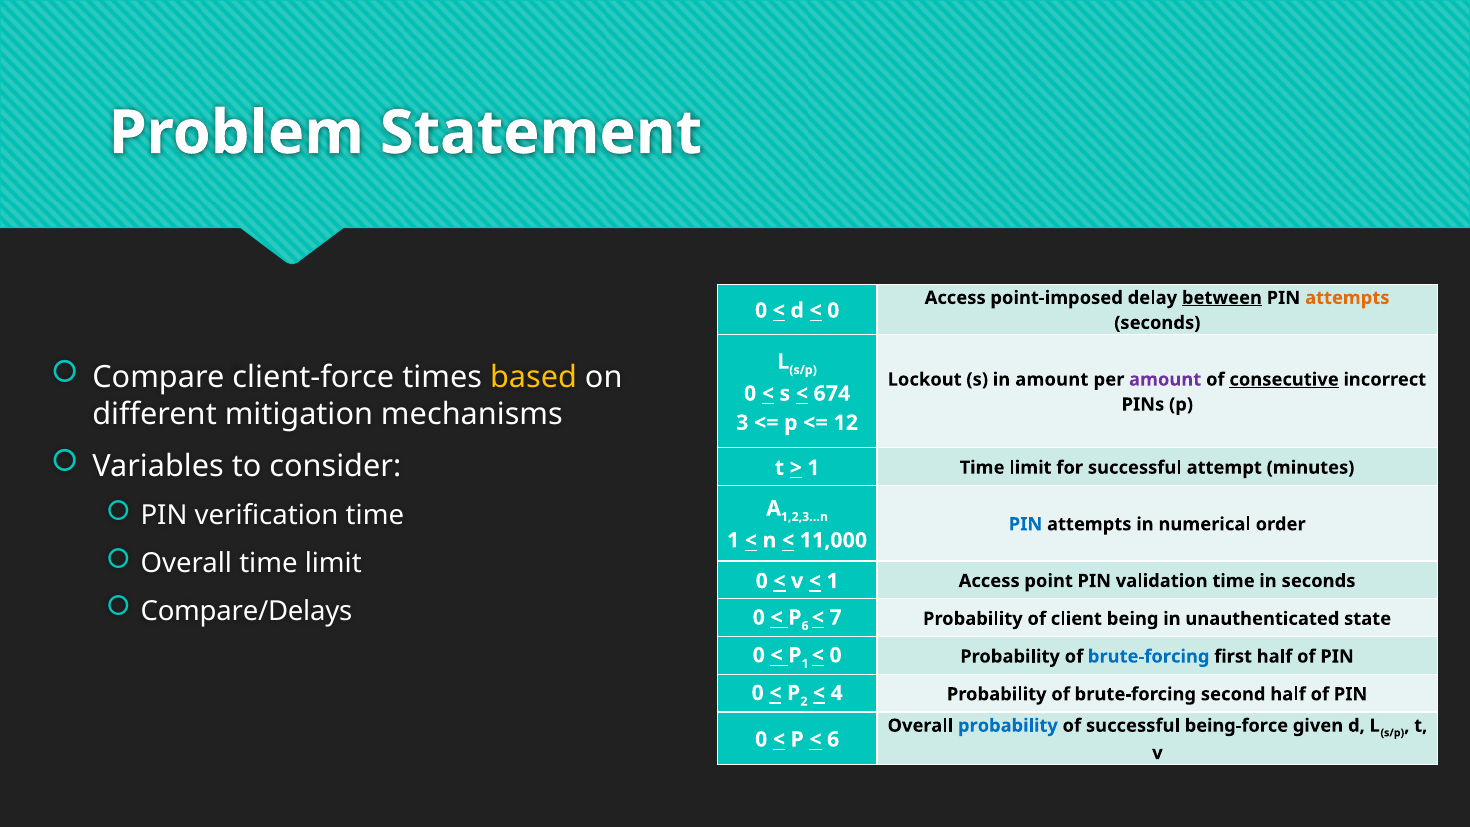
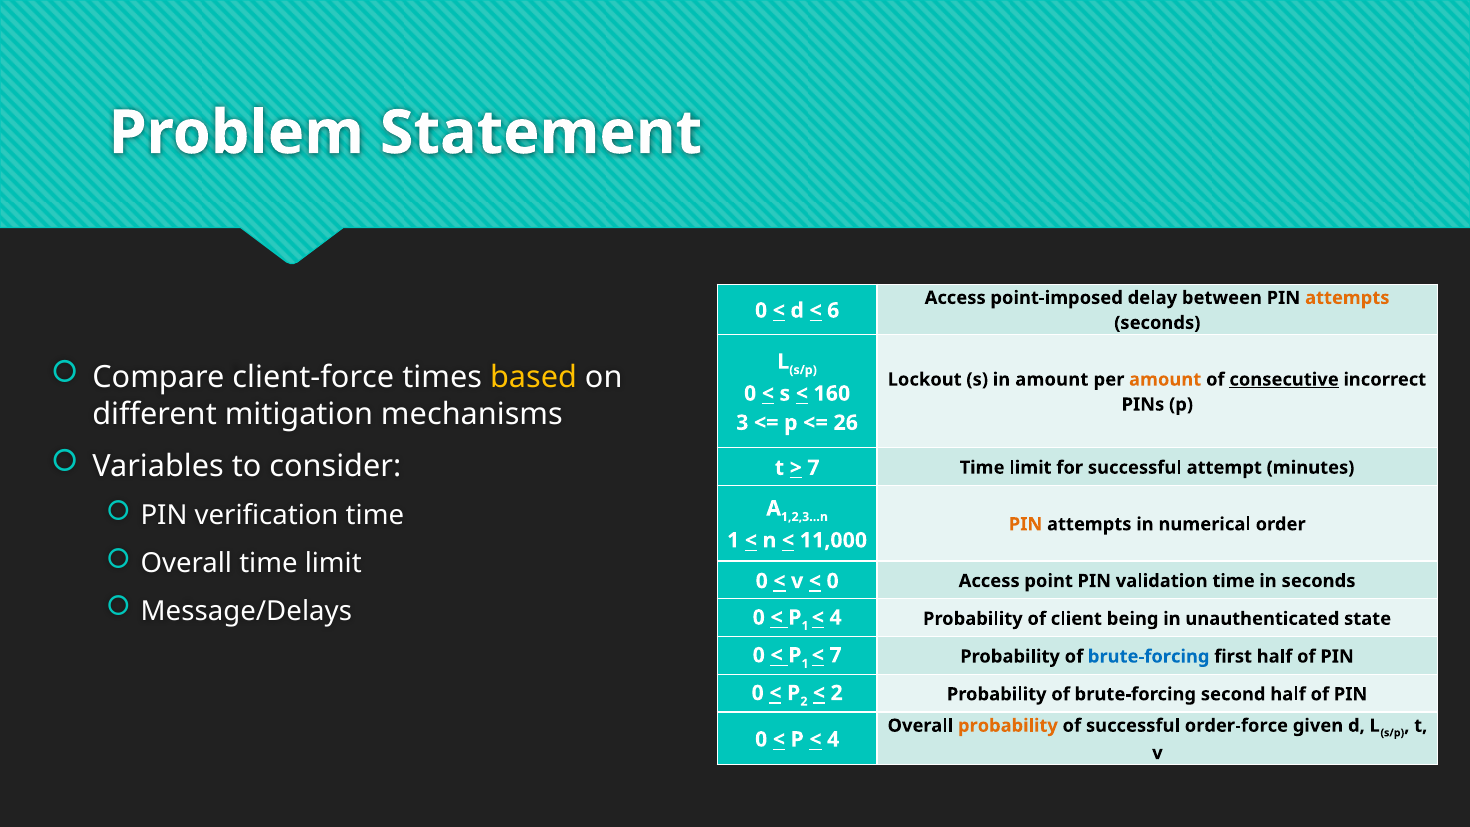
between underline: present -> none (1222, 298)
0: 0 -> 6 (833, 310)
amount colour: purple -> orange (1165, 379)
674: 674 -> 160 (832, 394)
12: 12 -> 26 (846, 423)
1: 1 -> 7 (813, 468)
PIN colour: blue -> orange (1026, 524)
1: 1 -> 0 (833, 581)
Compare/Delays: Compare/Delays -> Message/Delays (246, 611)
6: 6 -> 1 (805, 626)
7: 7 -> 4 (836, 617)
0: 0 -> 7 (836, 655)
4: 4 -> 2 (837, 693)
probability colour: blue -> orange (1008, 726)
being-force: being-force -> order-force (1236, 726)
6: 6 -> 4 (833, 739)
